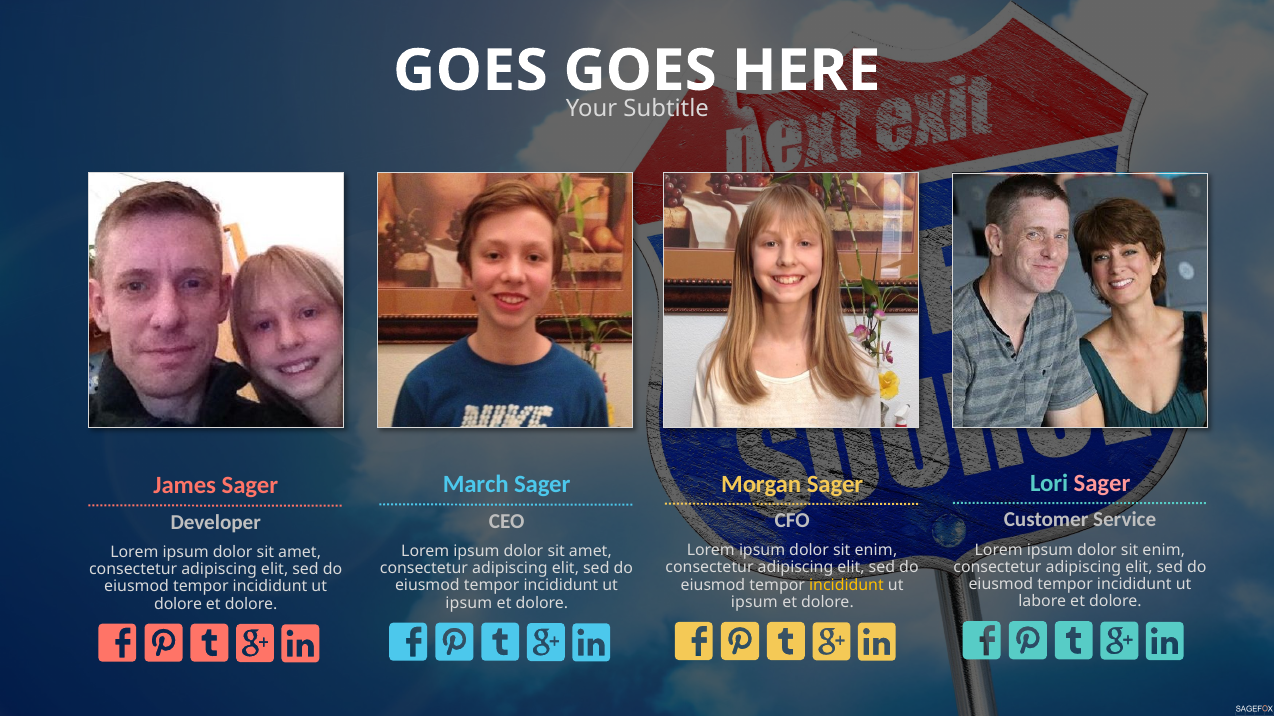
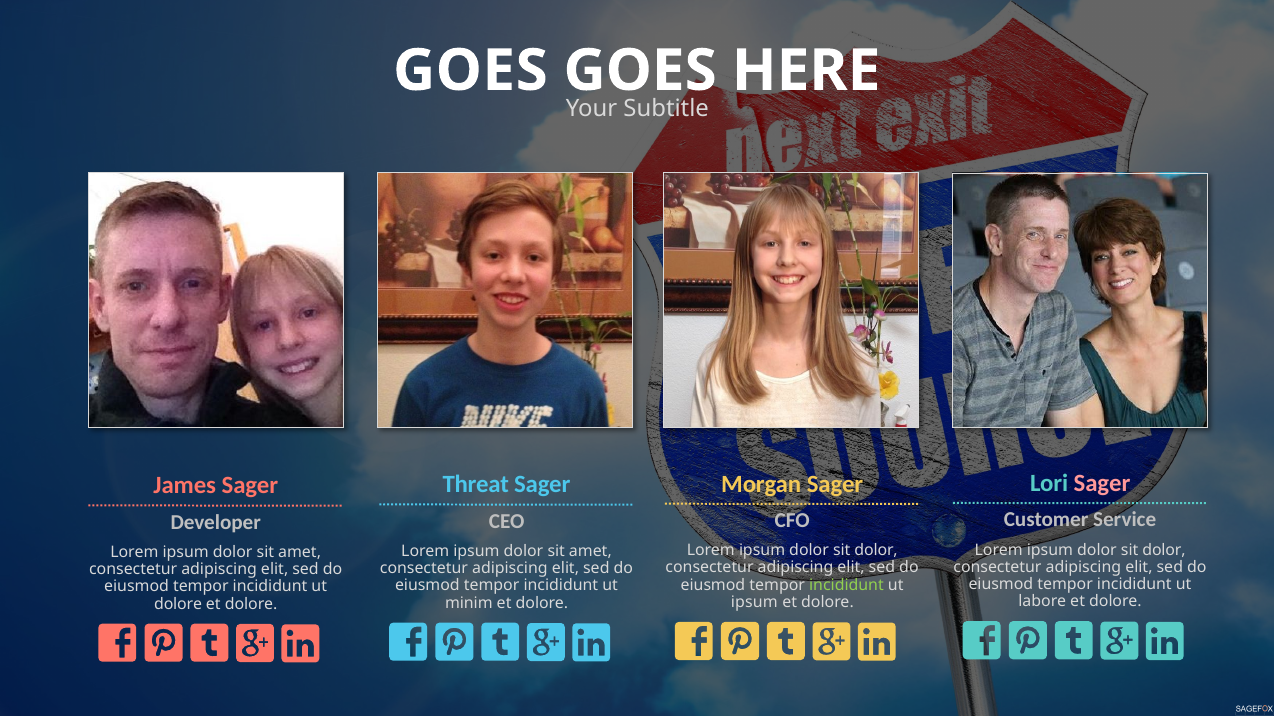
March: March -> Threat (476, 485)
enim: enim -> dolor (1164, 550)
enim: enim -> dolor (876, 551)
incididunt colour: yellow -> light green (846, 585)
ipsum: ipsum -> minim (469, 603)
